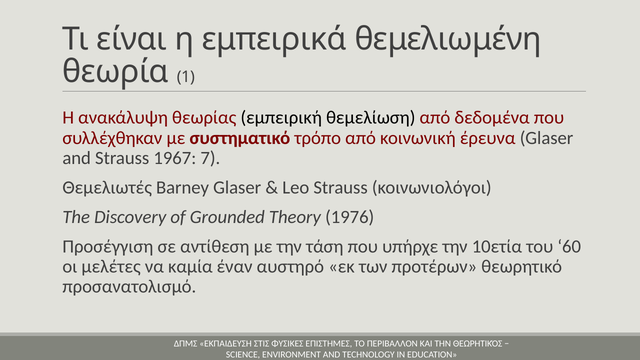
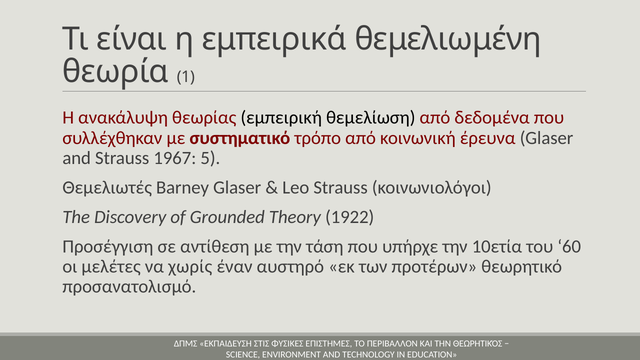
7: 7 -> 5 (210, 158)
1976: 1976 -> 1922 (350, 217)
καμία: καμία -> χωρίς (190, 267)
